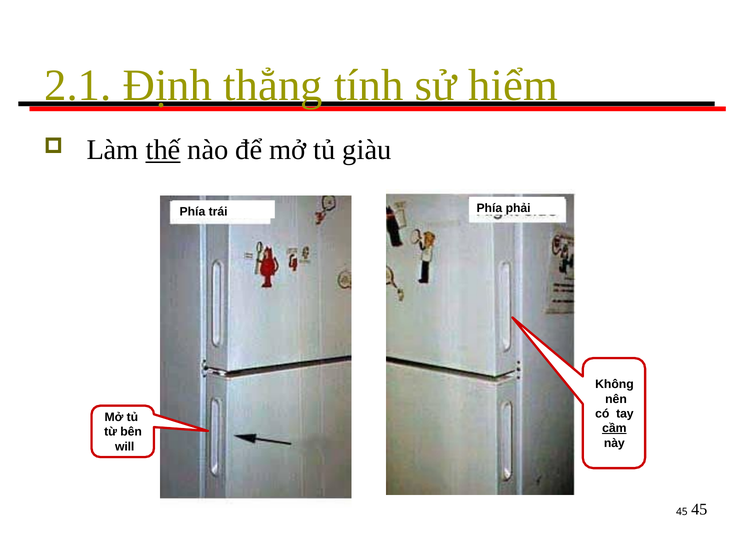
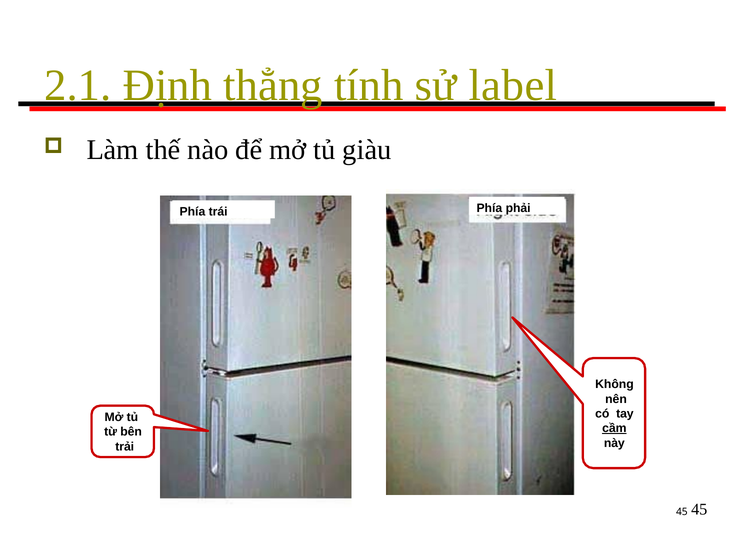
hiểm: hiểm -> label (513, 86)
thế underline: present -> none (163, 150)
will: will -> trải (125, 446)
